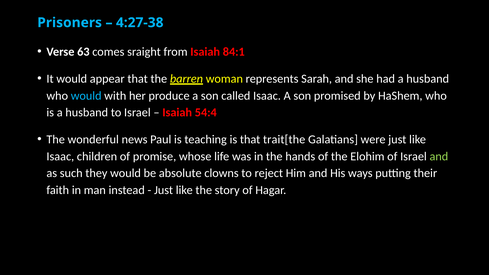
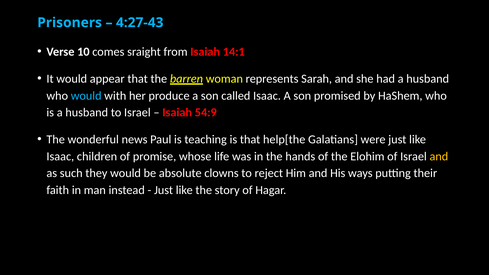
4:27-38: 4:27-38 -> 4:27-43 (140, 23)
63: 63 -> 10 (83, 52)
84:1: 84:1 -> 14:1 (234, 52)
54:4: 54:4 -> 54:9 (206, 113)
trait[the: trait[the -> help[the (284, 140)
and colour: light green -> yellow (439, 156)
